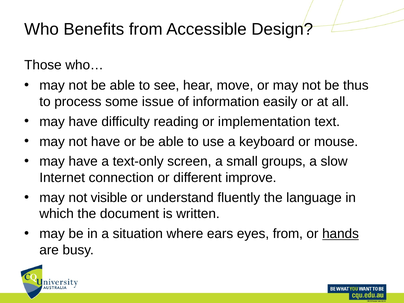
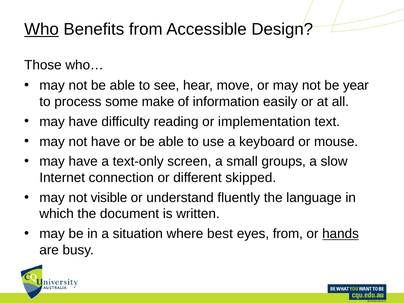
Who underline: none -> present (42, 29)
thus: thus -> year (356, 85)
issue: issue -> make (158, 102)
improve: improve -> skipped (251, 178)
ears: ears -> best (220, 234)
